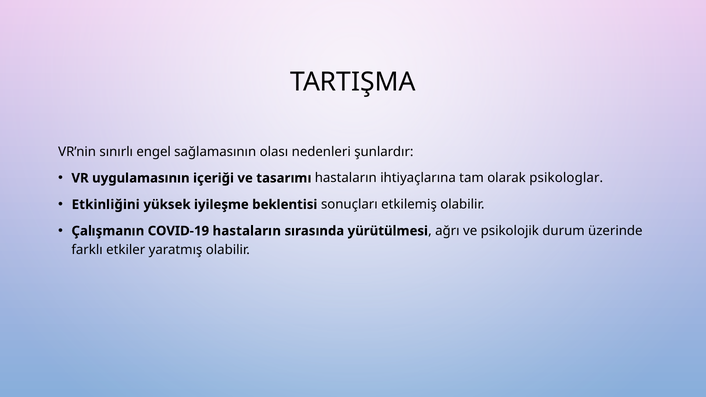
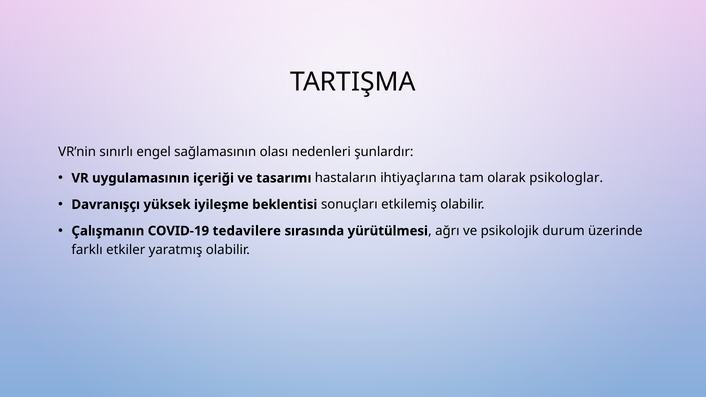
Etkinliğini: Etkinliğini -> Davranışçı (106, 205)
COVID-19 hastaların: hastaların -> tedavilere (247, 231)
